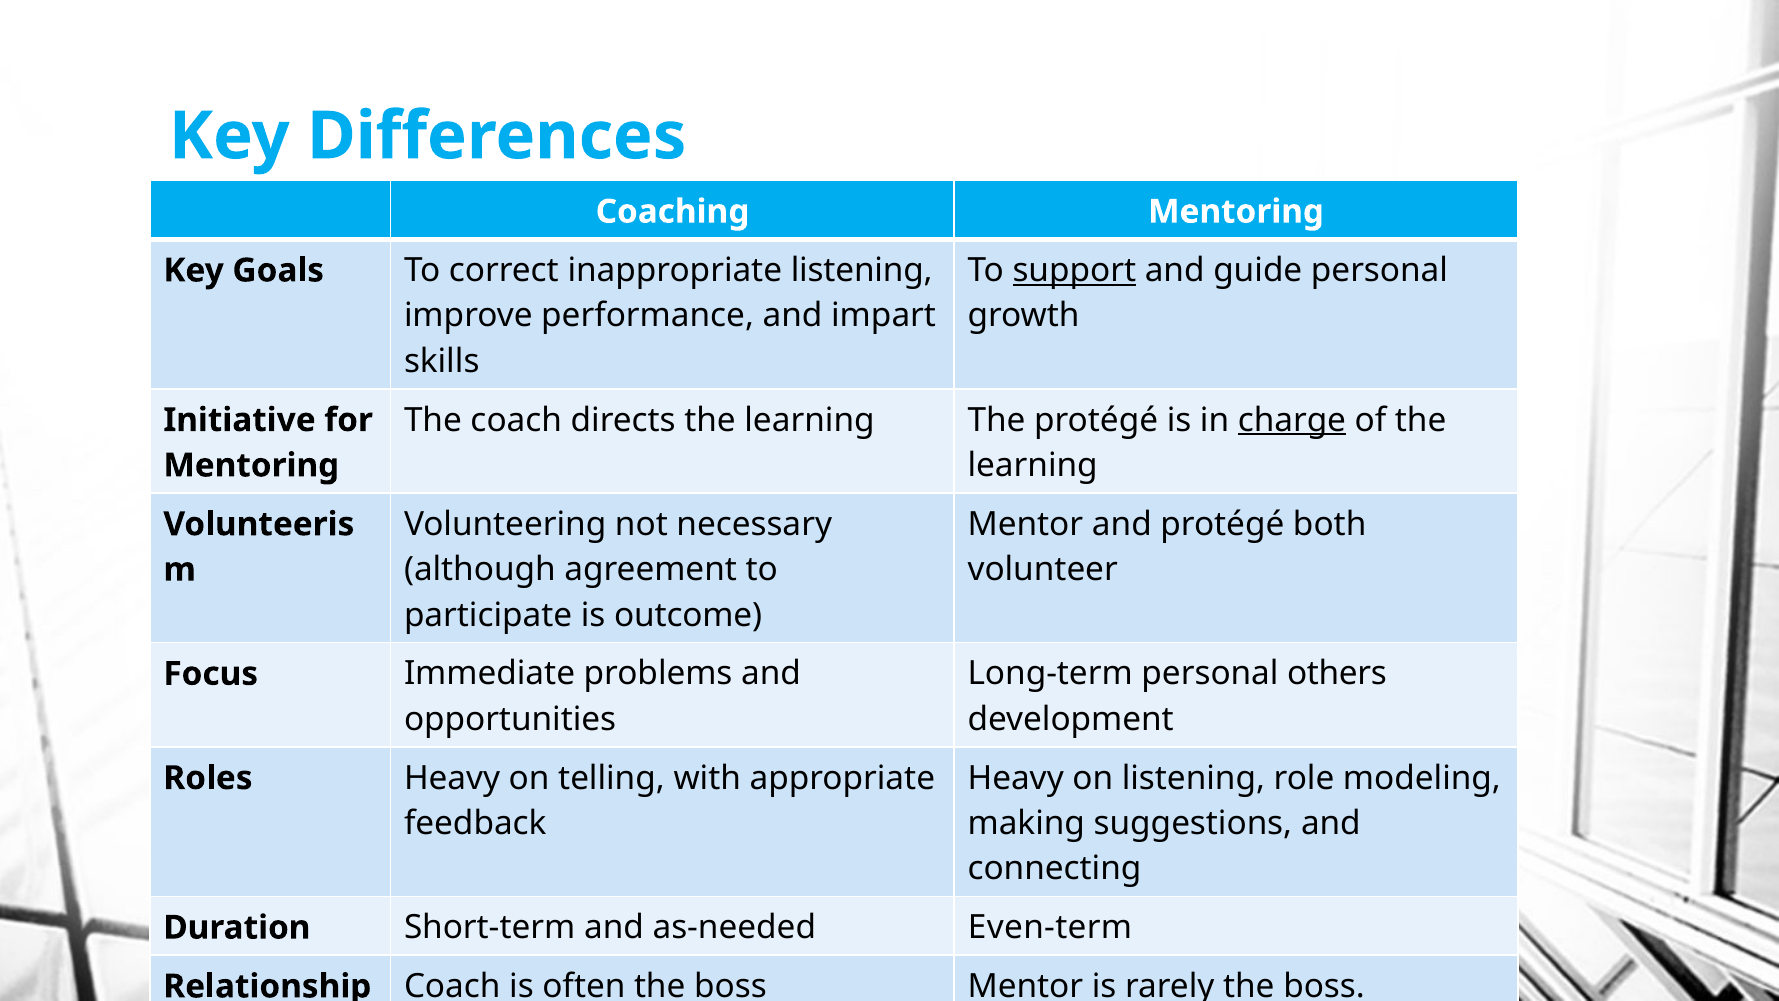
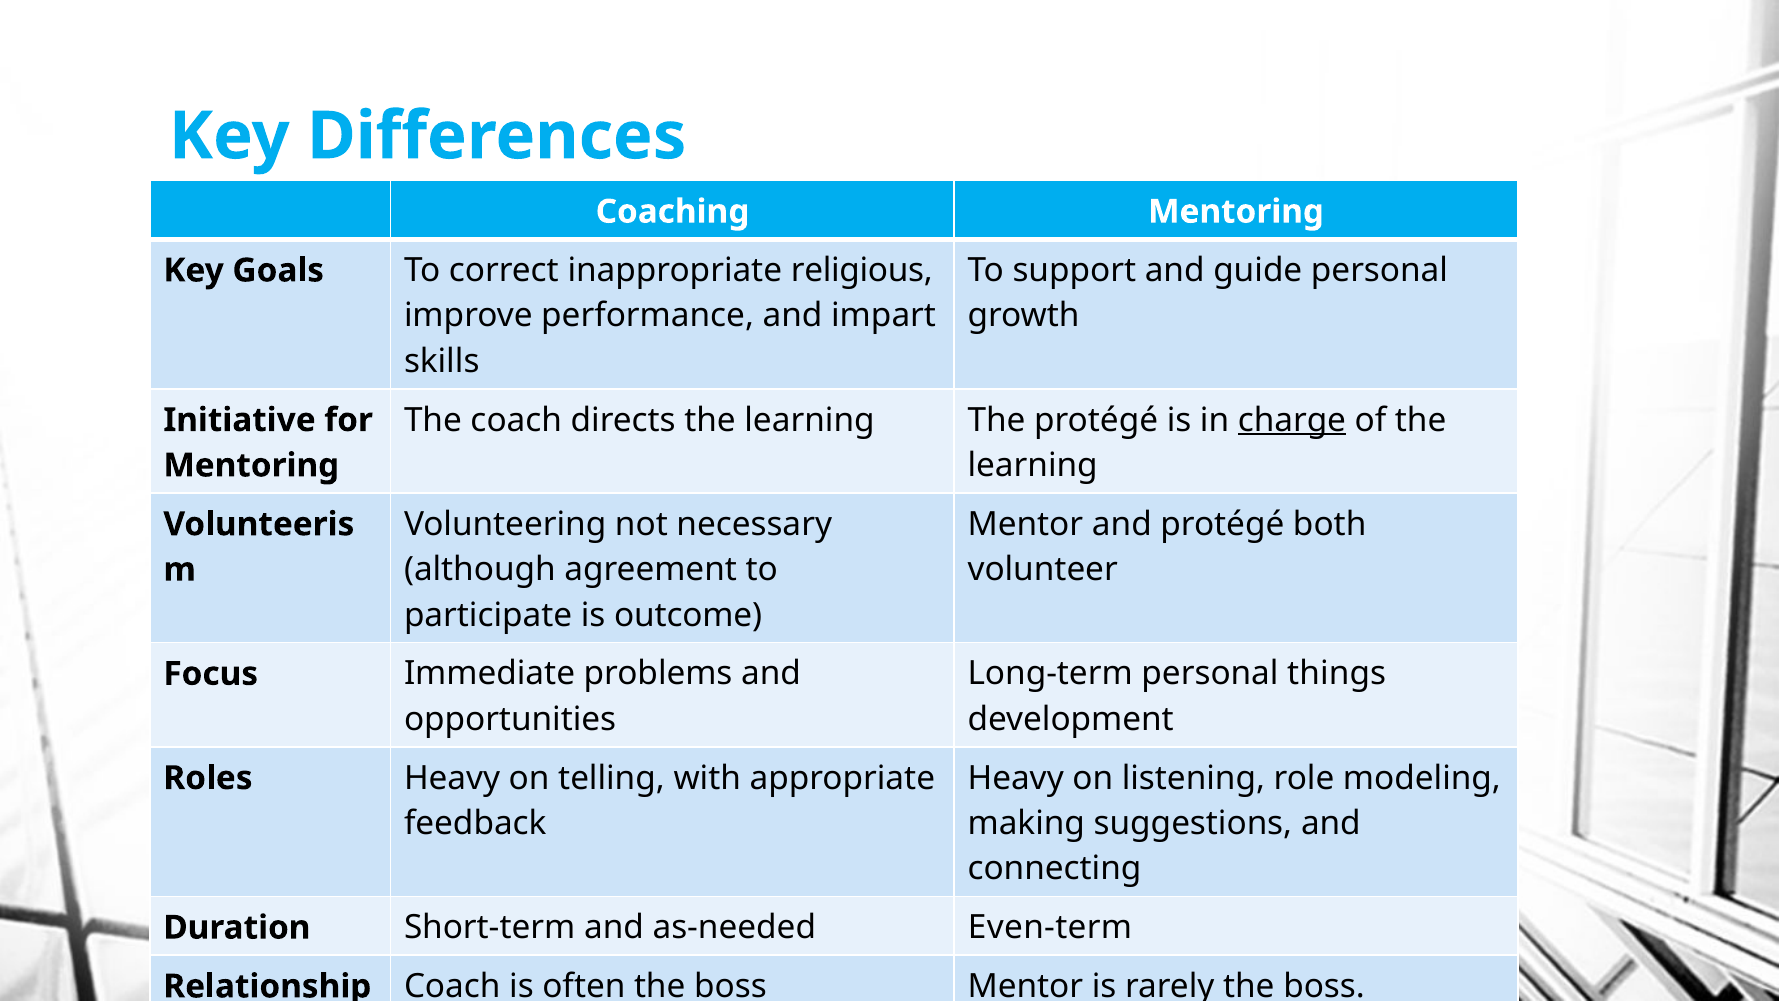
support underline: present -> none (1074, 270)
inappropriate listening: listening -> religious (862, 270)
others: others -> things (1337, 674)
